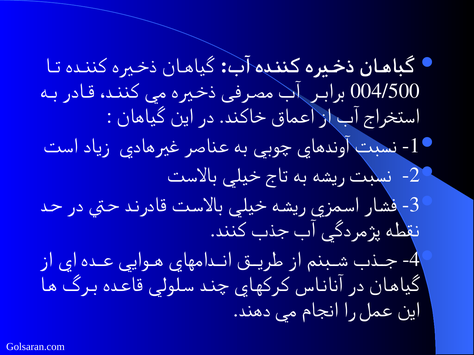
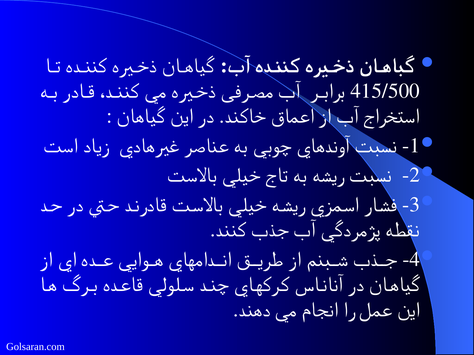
004/500: 004/500 -> 415/500 (385, 91)
